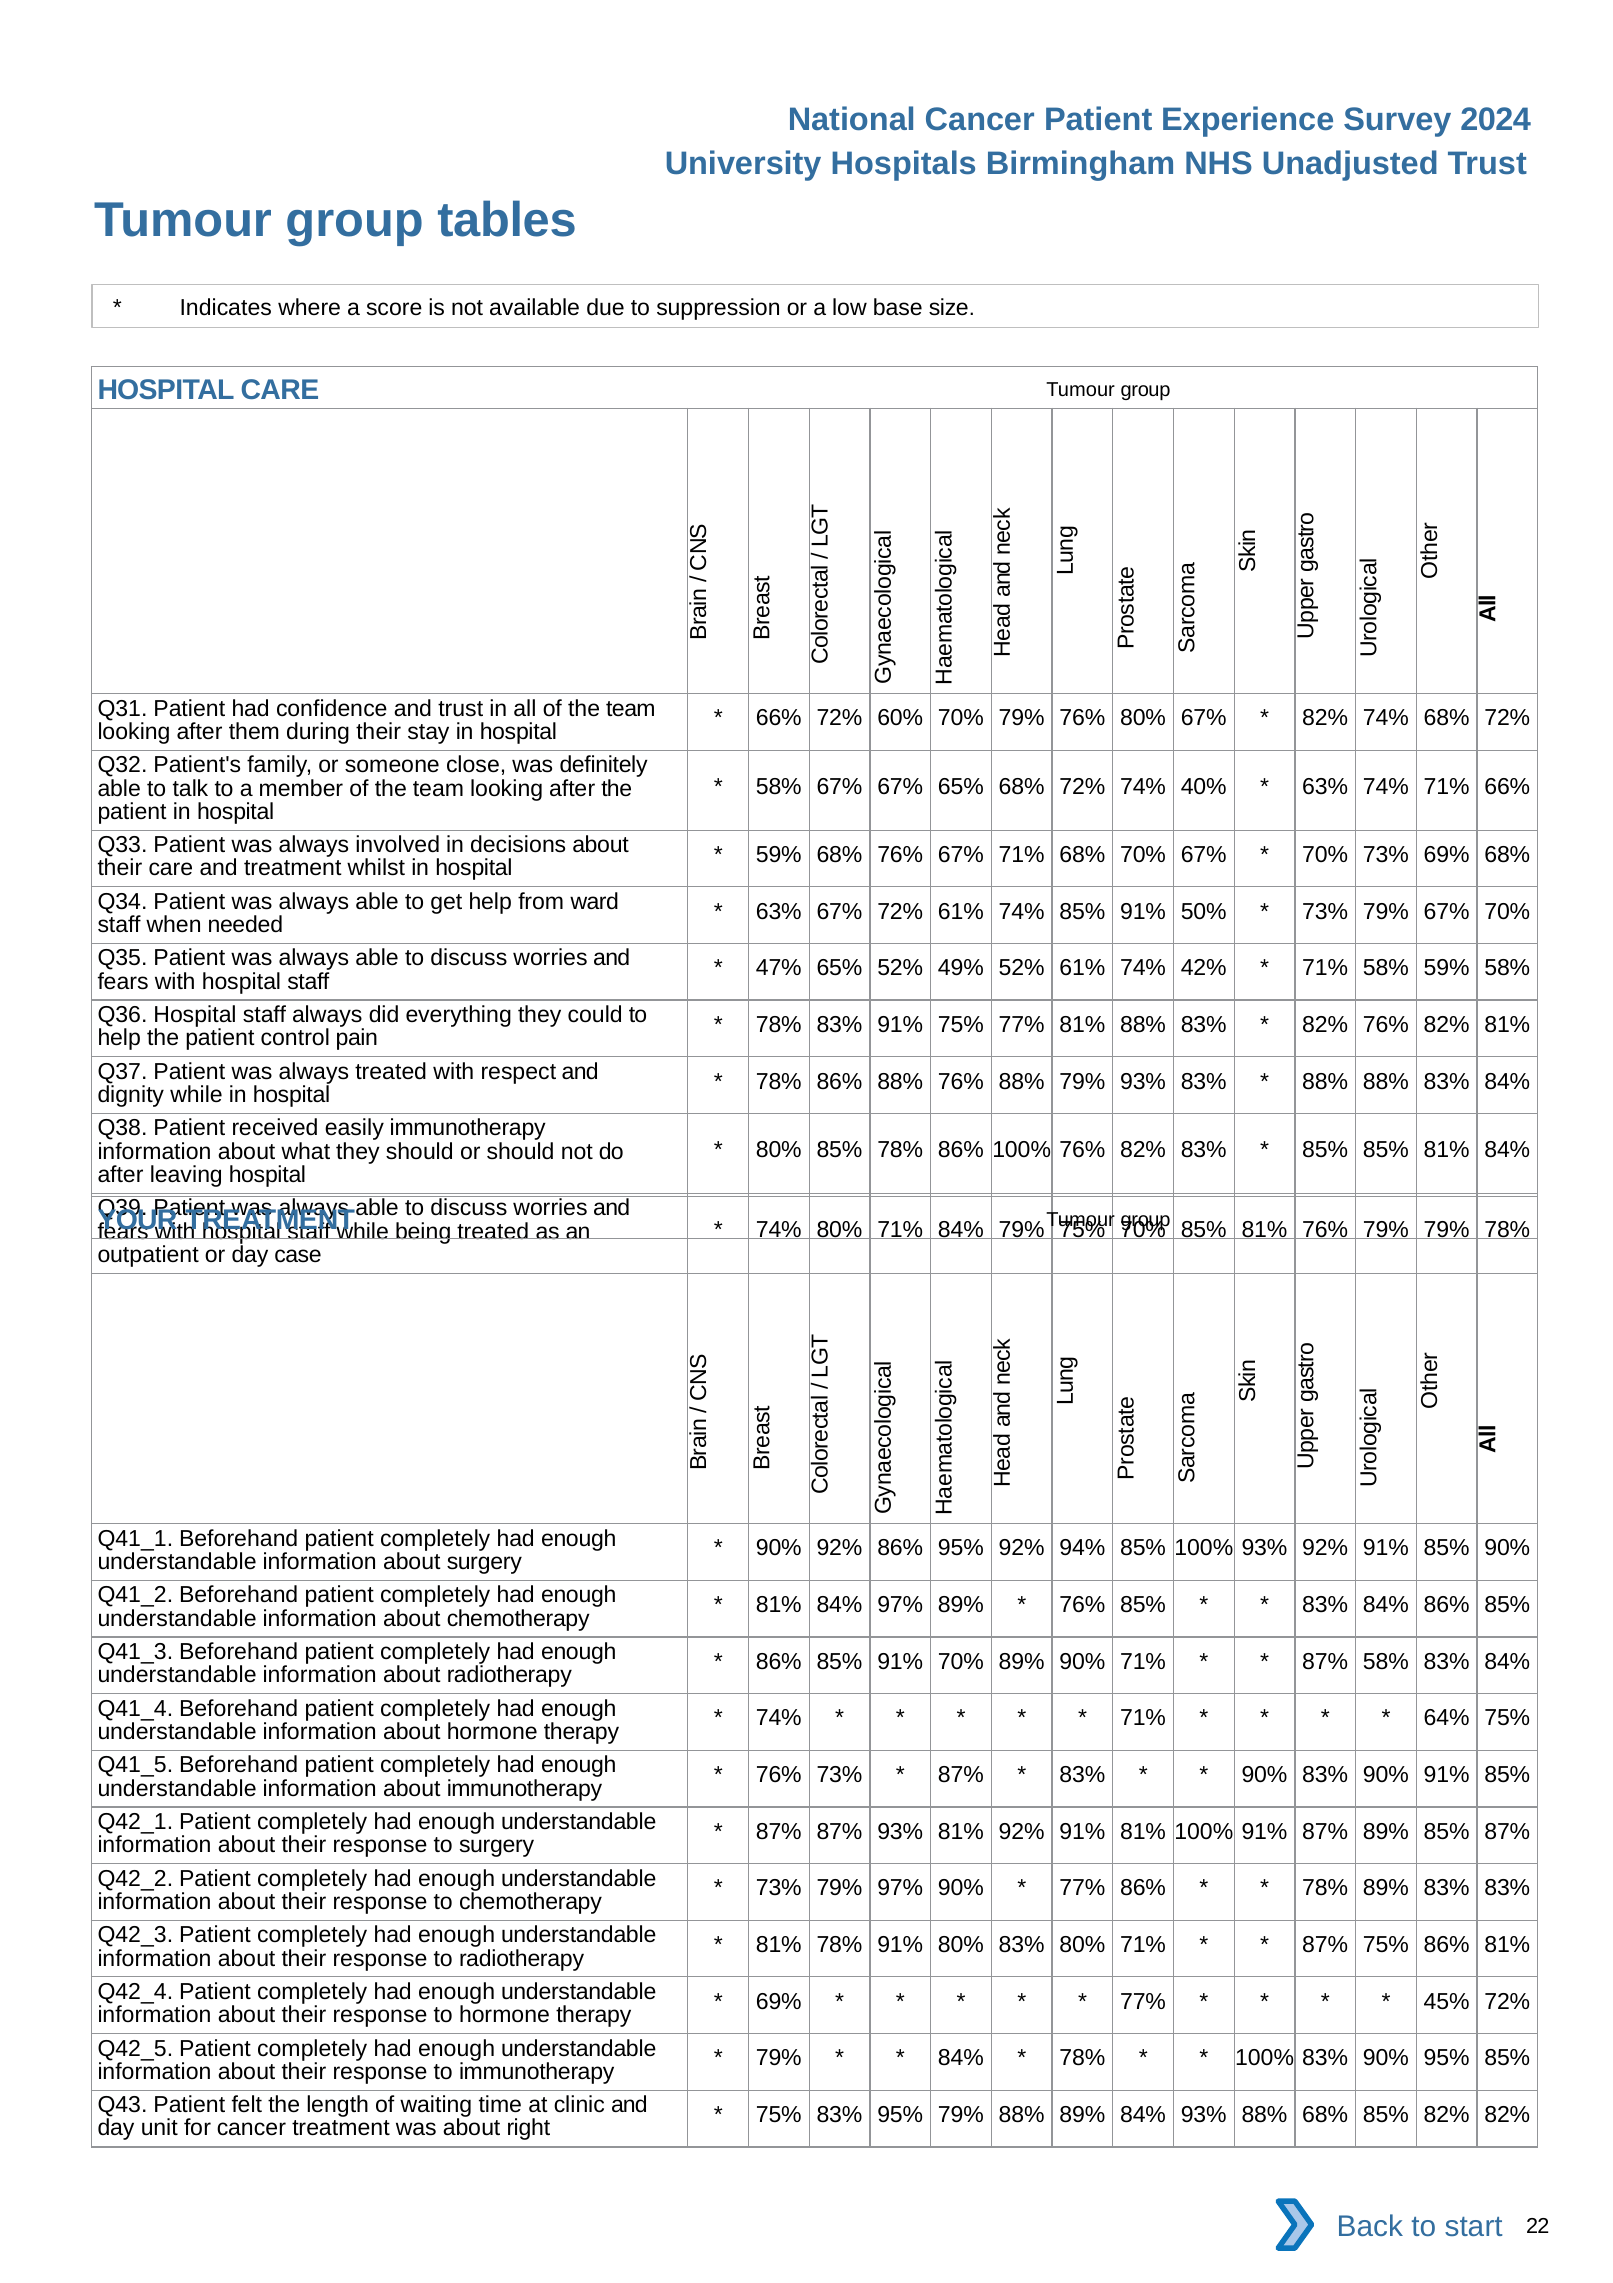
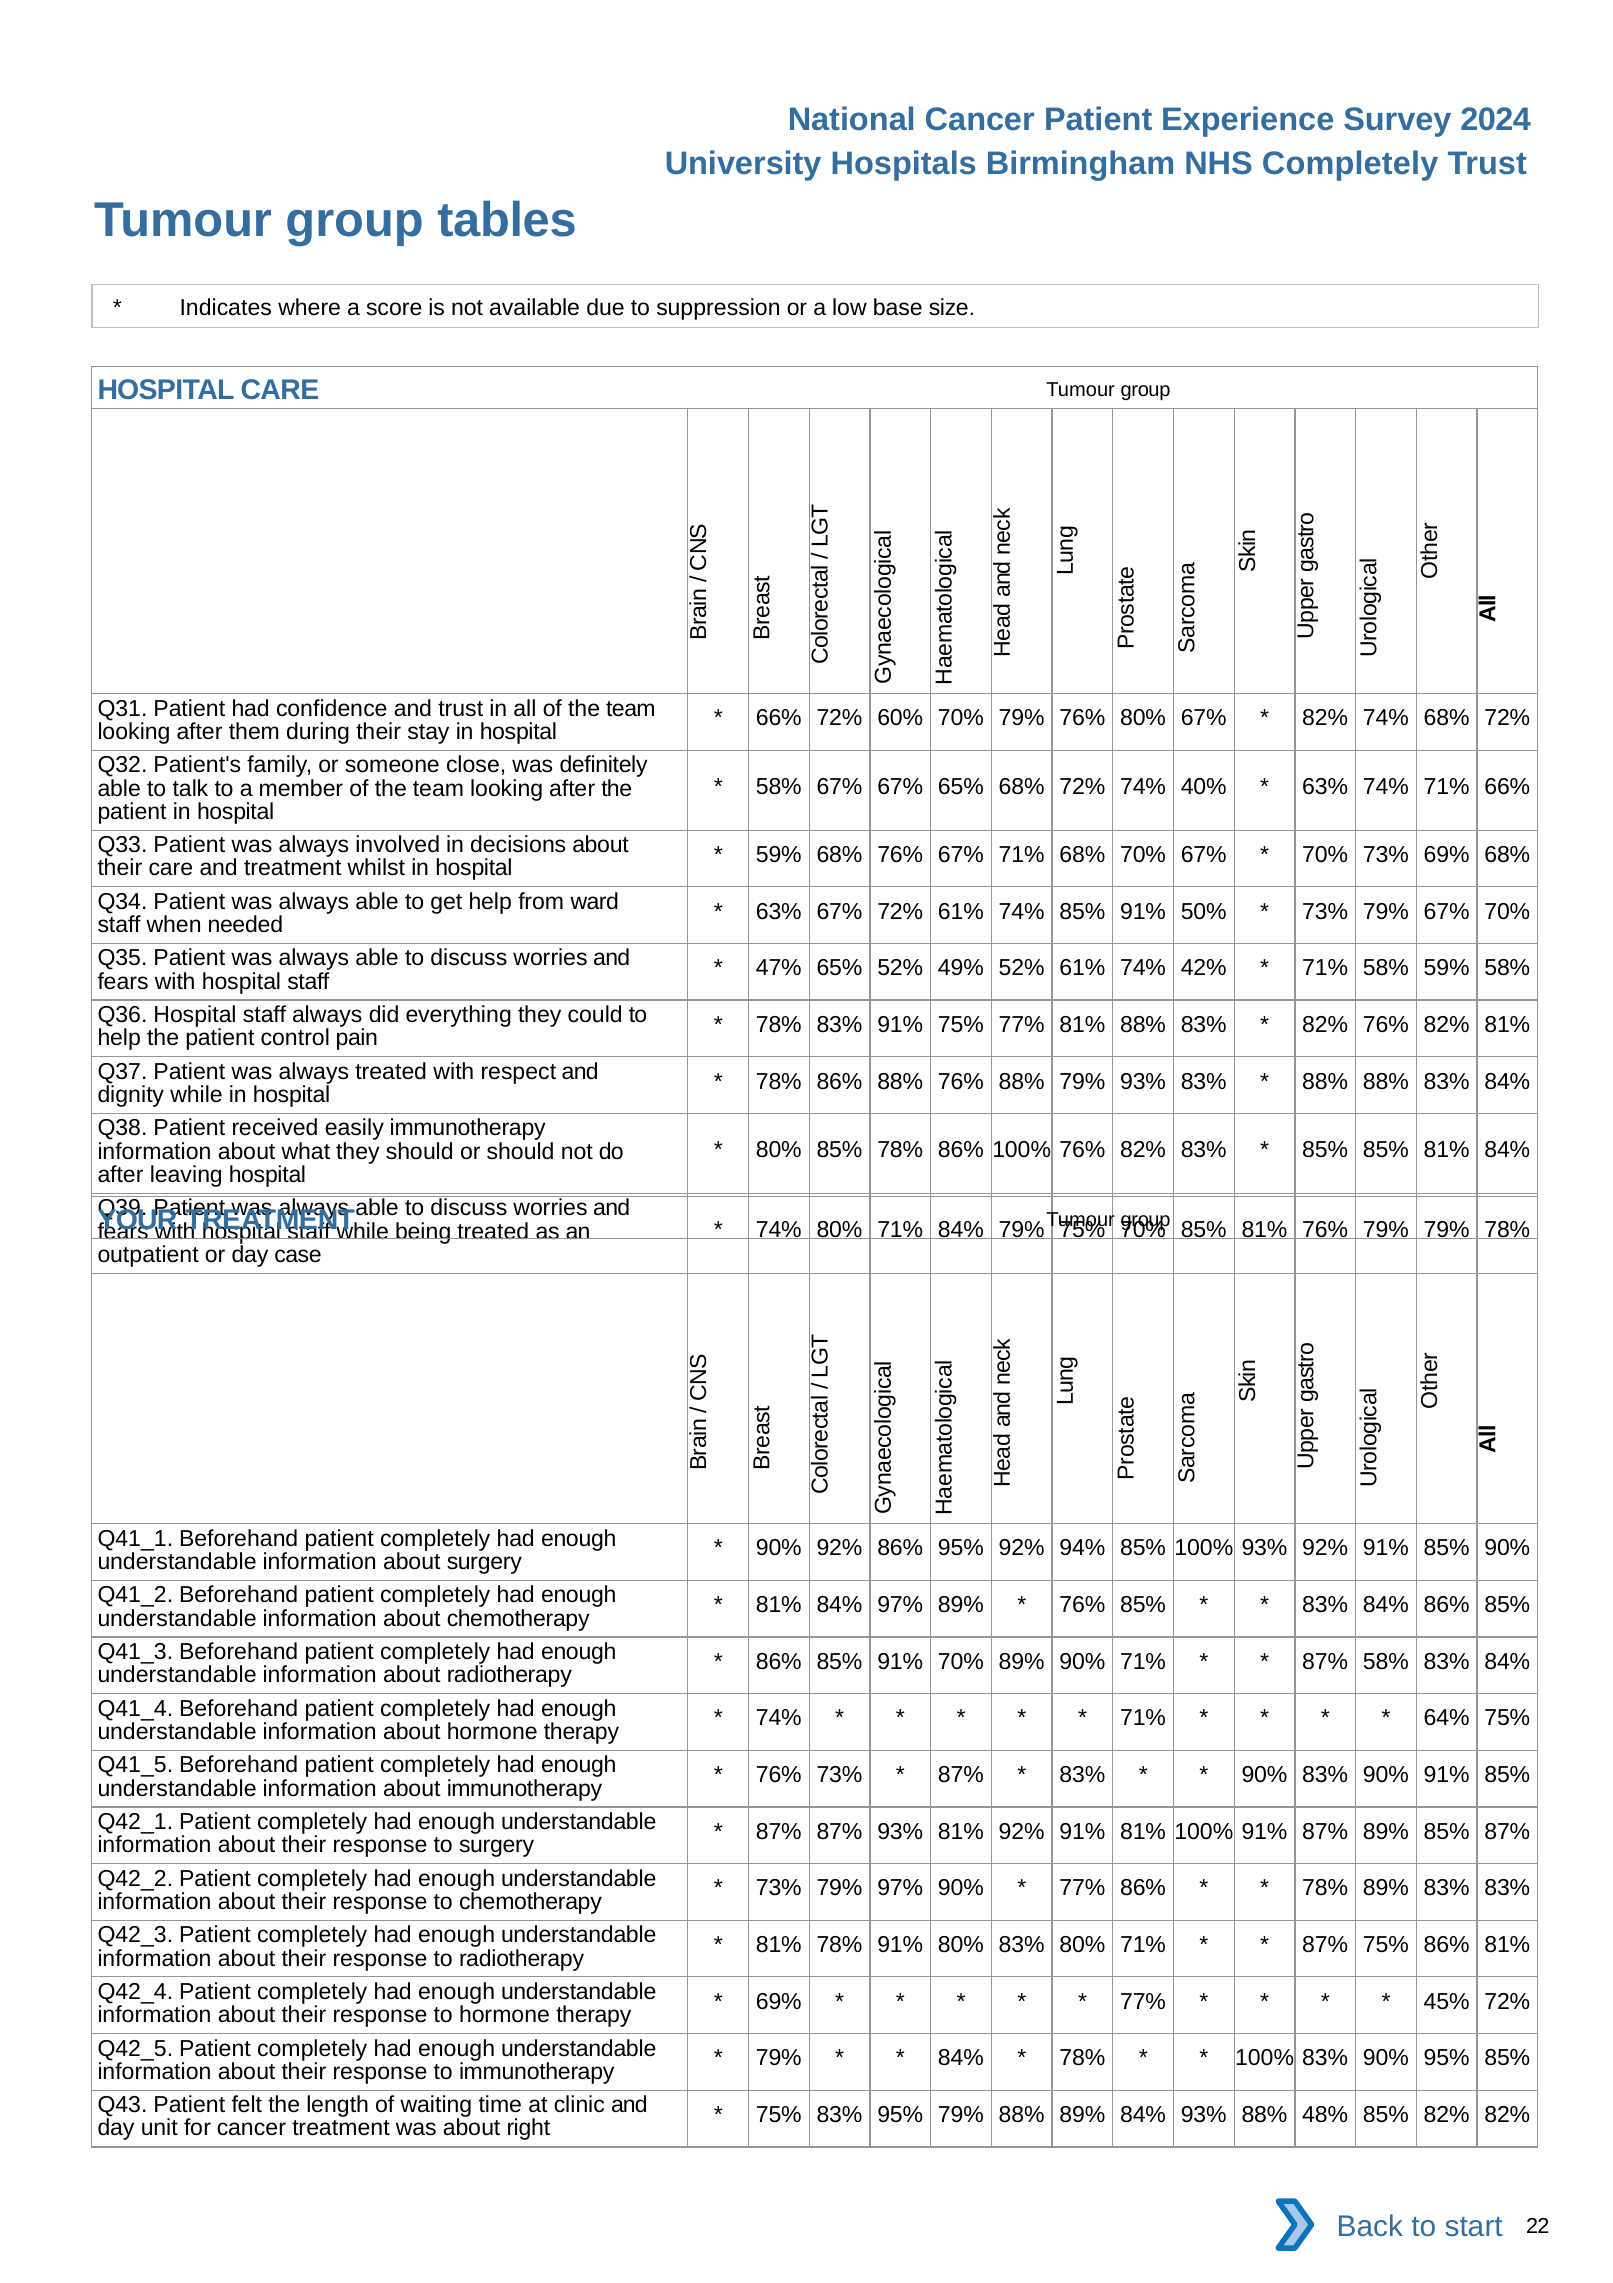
NHS Unadjusted: Unadjusted -> Completely (1350, 164)
88% 68%: 68% -> 48% (1325, 2114)
